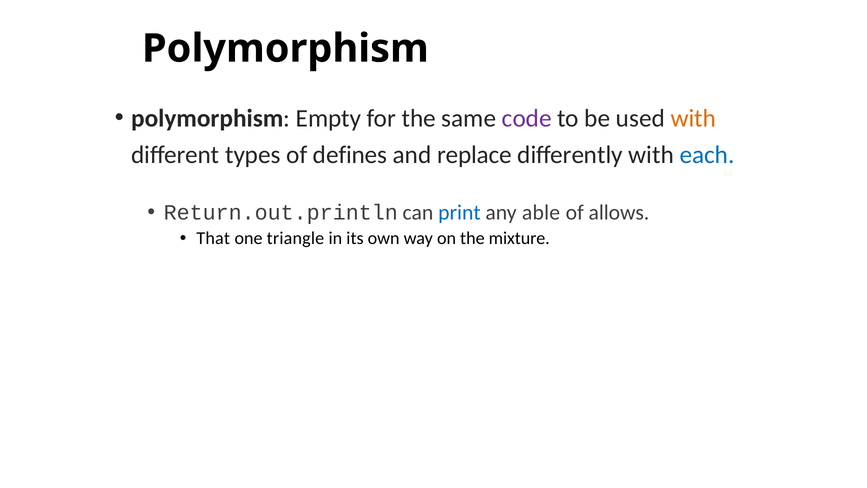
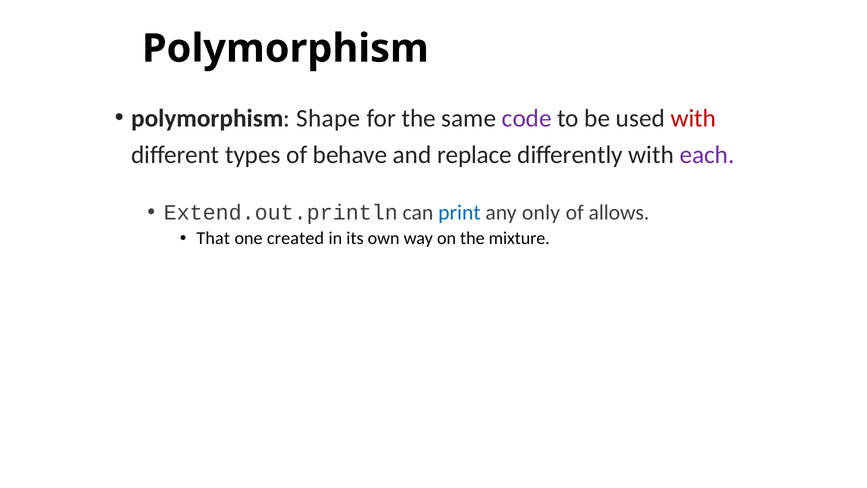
Empty: Empty -> Shape (328, 118)
with colour: orange -> red (693, 118)
defines: defines -> behave (350, 155)
each colour: blue -> purple (707, 155)
Return.out.println: Return.out.println -> Extend.out.println (281, 212)
able: able -> only (541, 212)
triangle: triangle -> created (295, 238)
